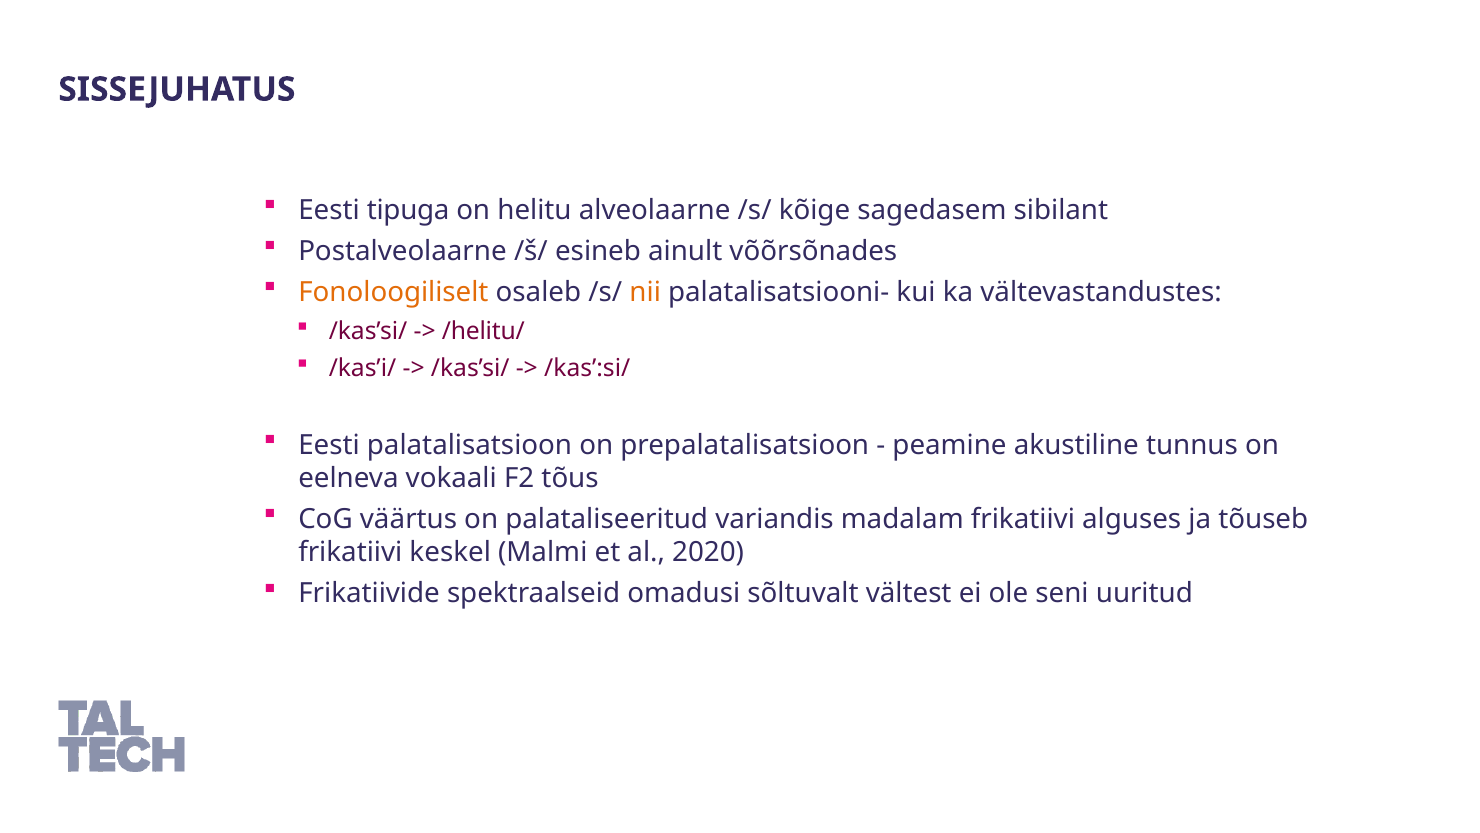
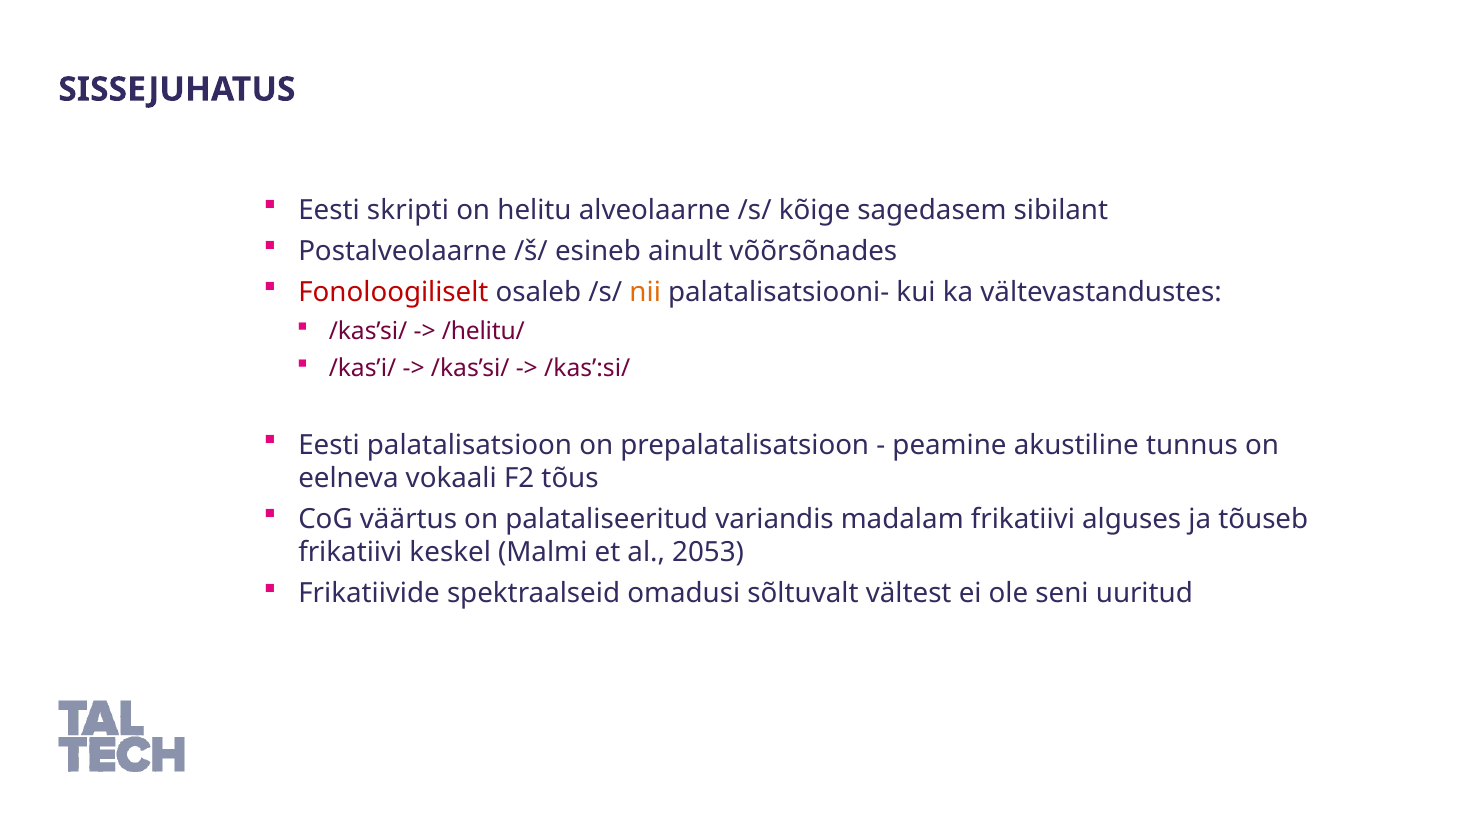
tipuga: tipuga -> skripti (408, 210)
Fonoloogiliselt colour: orange -> red (393, 292)
2020: 2020 -> 2053 (708, 552)
